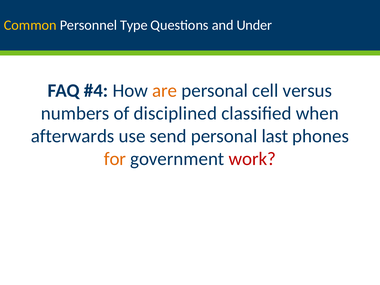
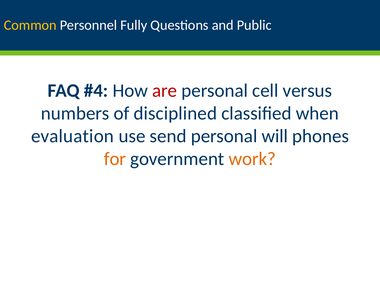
Type: Type -> Fully (134, 25)
Under: Under -> Public (254, 25)
are colour: orange -> red (165, 90)
afterwards: afterwards -> evaluation (72, 136)
last: last -> will (275, 136)
work colour: red -> orange (252, 159)
